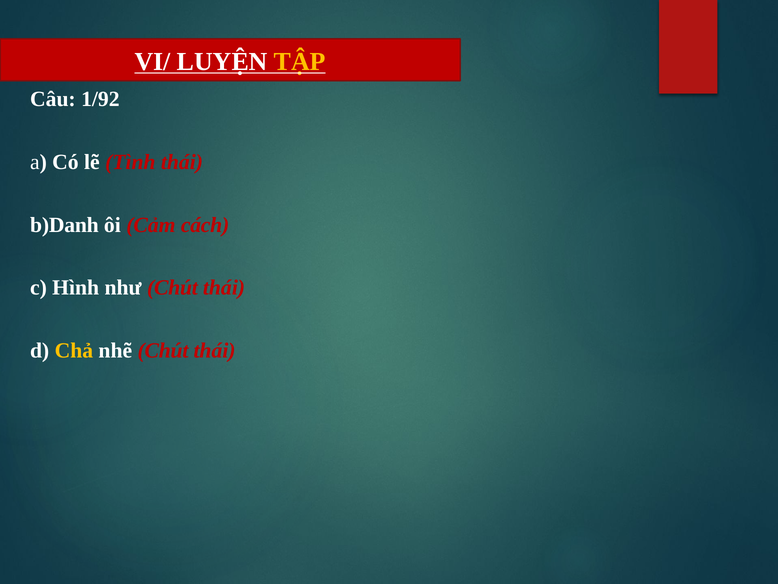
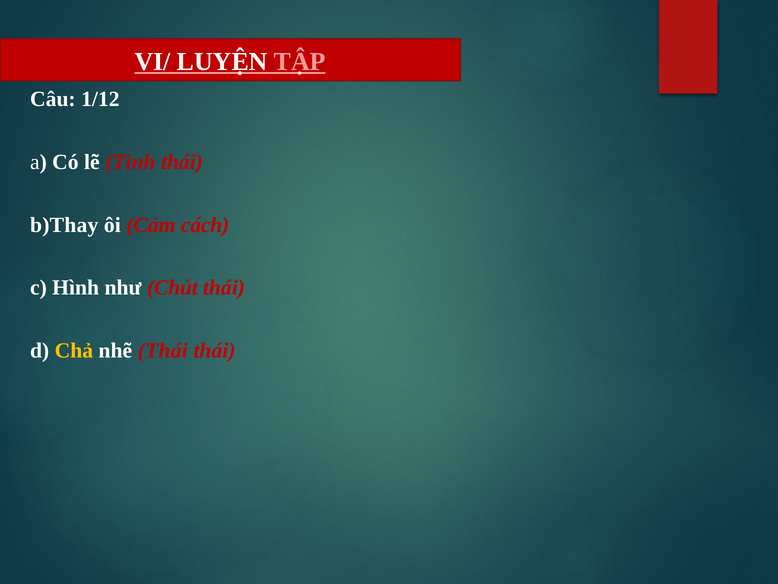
TẬP colour: yellow -> pink (300, 61)
1/92: 1/92 -> 1/12 (100, 99)
b)Danh: b)Danh -> b)Thay (64, 225)
nhẽ Chút: Chút -> Thái (163, 350)
